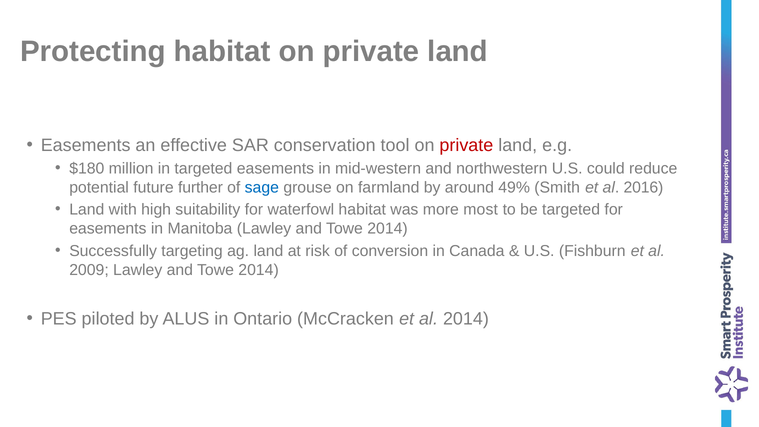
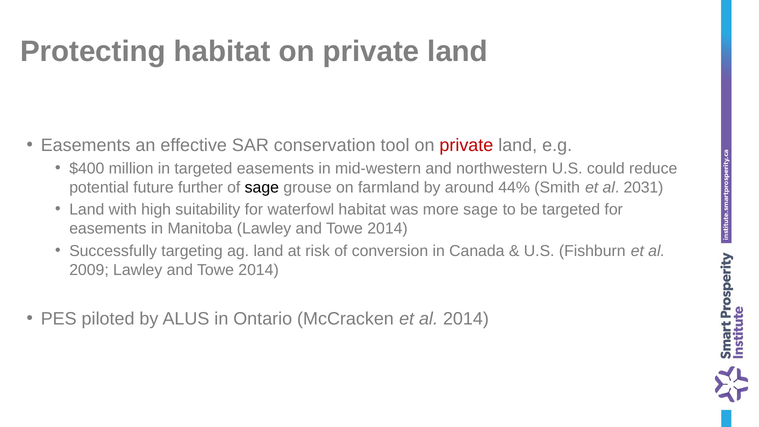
$180: $180 -> $400 (87, 169)
sage colour: blue -> black (262, 188)
49%: 49% -> 44% (514, 188)
2016: 2016 -> 2031 (643, 188)
more most: most -> sage (481, 210)
